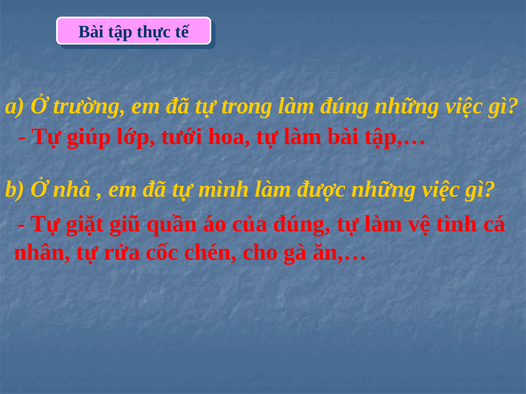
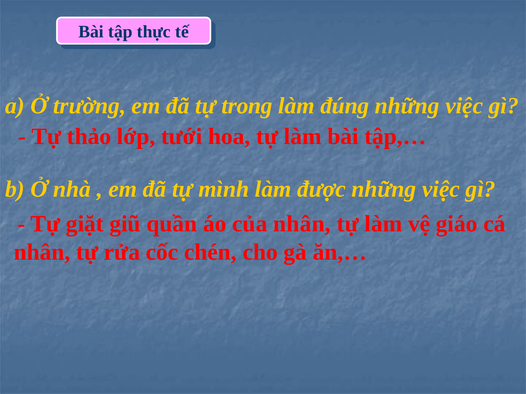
giúp: giúp -> thảo (89, 137)
của đúng: đúng -> nhân (302, 224)
tình: tình -> giáo (457, 224)
